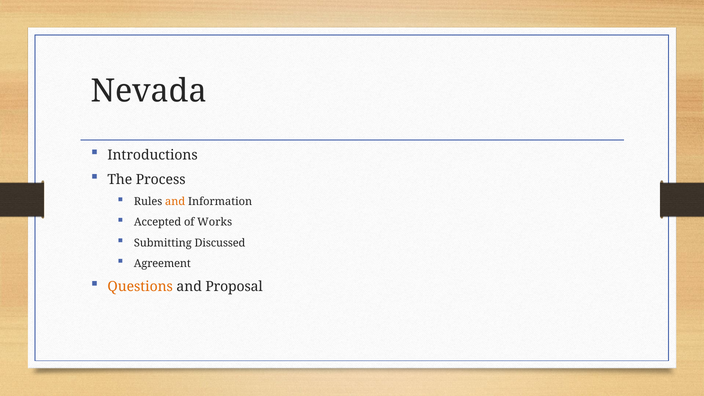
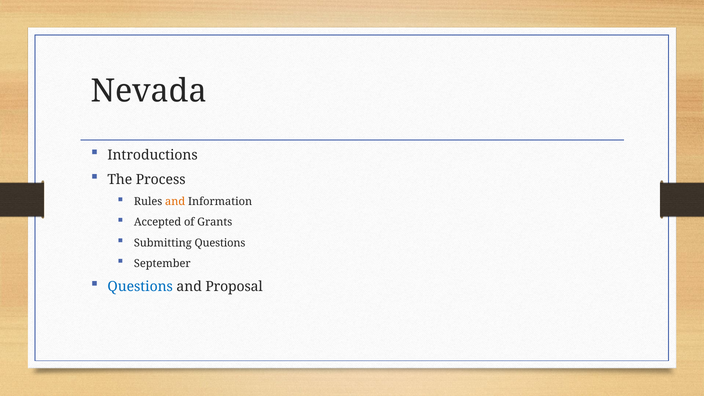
Works: Works -> Grants (215, 222)
Submitting Discussed: Discussed -> Questions (220, 243)
Agreement: Agreement -> September (162, 263)
Questions colour: orange -> blue (140, 287)
